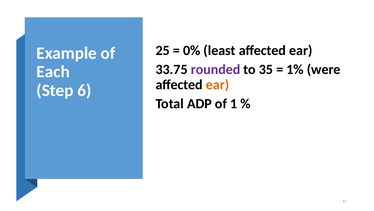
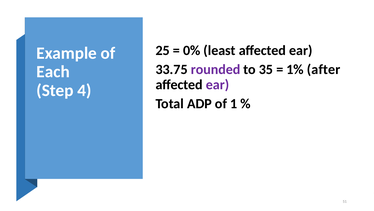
were: were -> after (324, 69)
ear colour: orange -> purple (218, 84)
6: 6 -> 4 (84, 90)
